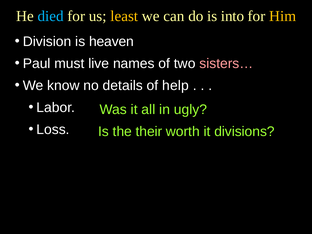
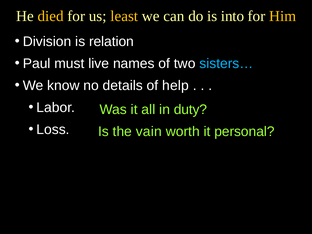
died colour: light blue -> yellow (51, 16)
heaven: heaven -> relation (111, 41)
sisters… colour: pink -> light blue (226, 63)
ugly: ugly -> duty (191, 110)
their: their -> vain (149, 131)
divisions: divisions -> personal (244, 131)
